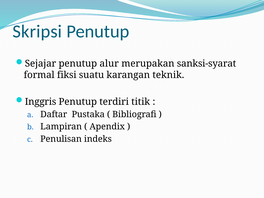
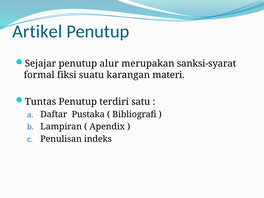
Skripsi: Skripsi -> Artikel (37, 32)
teknik: teknik -> materi (168, 75)
Inggris: Inggris -> Tuntas (40, 102)
titik: titik -> satu (141, 102)
